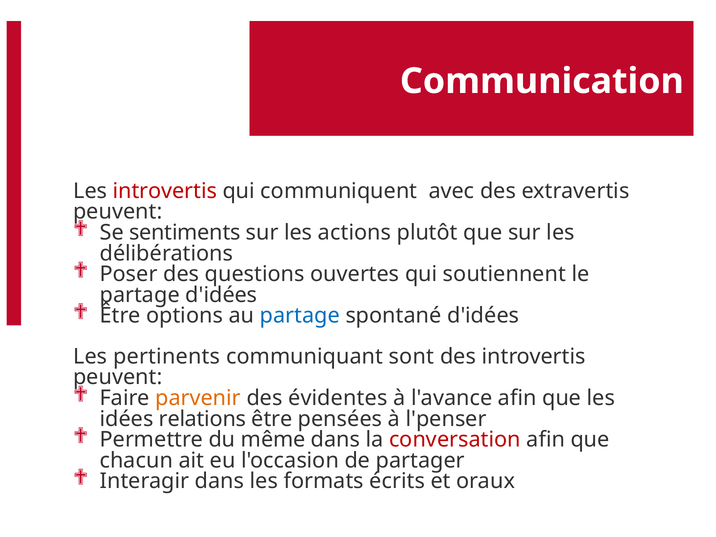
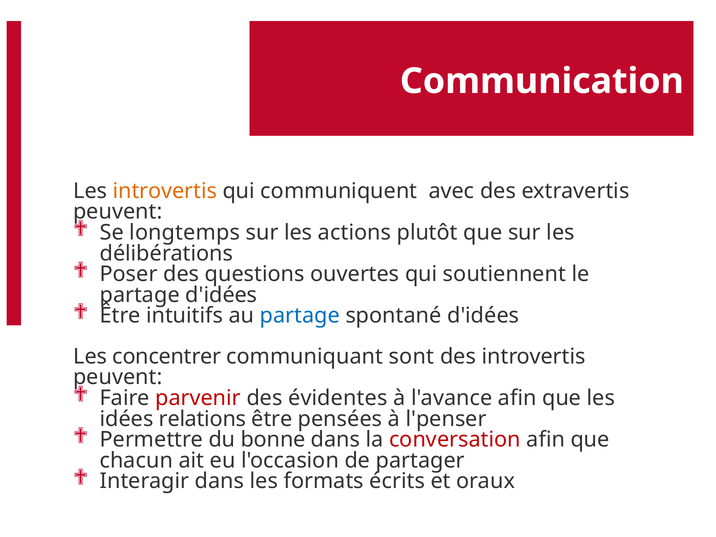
introvertis colour: red -> orange (165, 191)
sentiments: sentiments -> longtemps (185, 233)
options: options -> intuitifs (185, 316)
pertinents: pertinents -> concentrer (167, 356)
parvenir colour: orange -> red (198, 398)
même: même -> bonne (273, 440)
